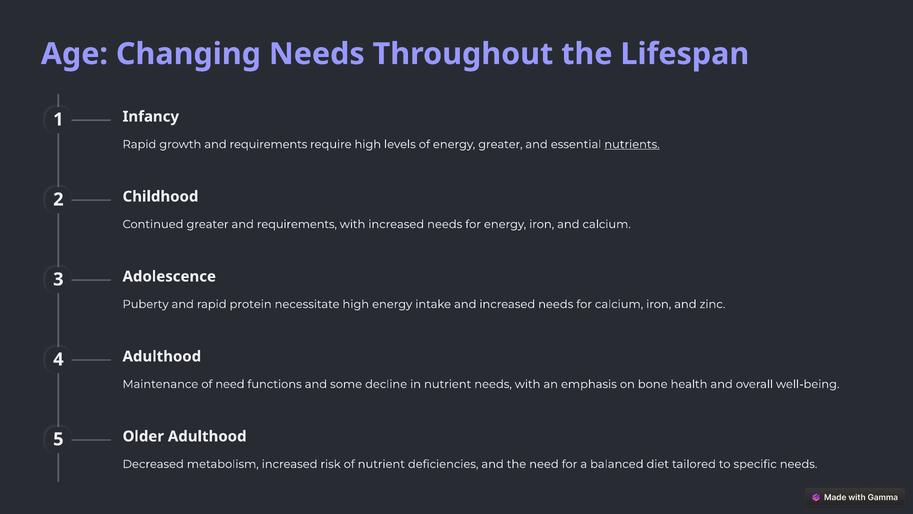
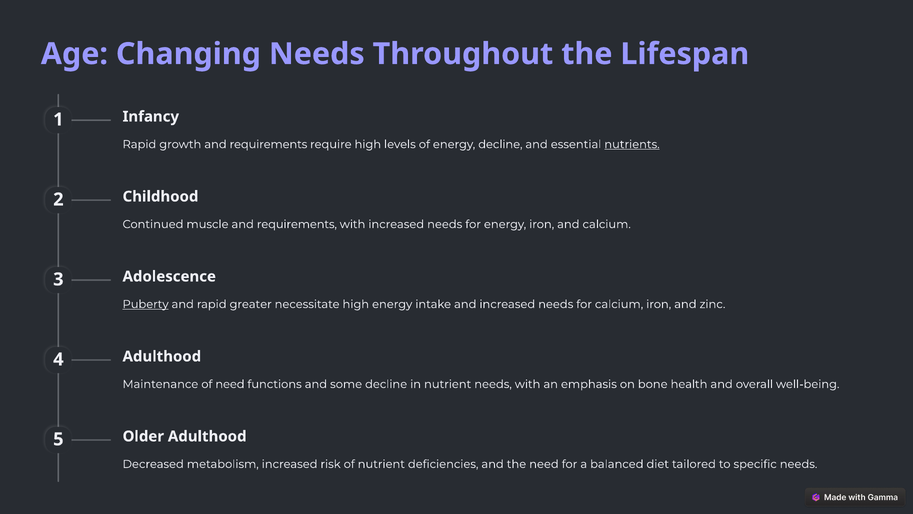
energy greater: greater -> decline (500, 144)
Continued greater: greater -> muscle (207, 224)
Puberty underline: none -> present (146, 304)
protein: protein -> greater (251, 304)
